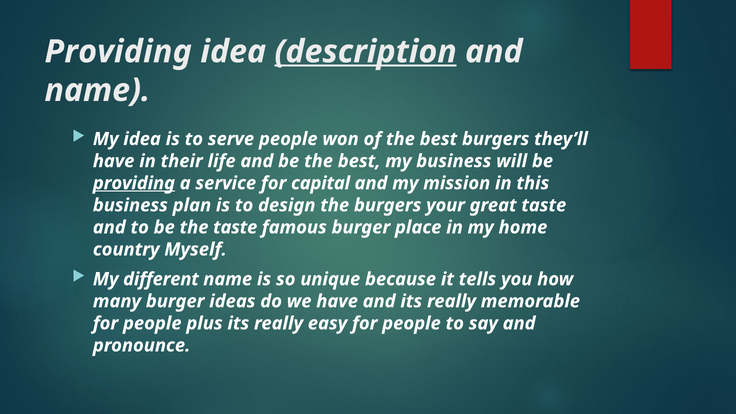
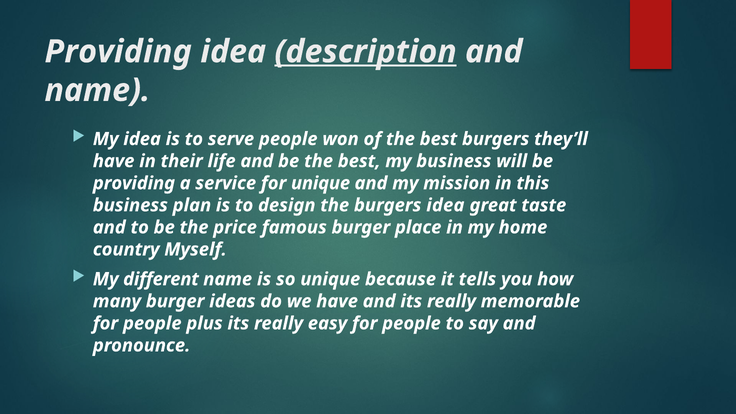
providing underline: present -> none (134, 183)
for capital: capital -> unique (321, 183)
burgers your: your -> idea (445, 205)
the taste: taste -> price (235, 227)
